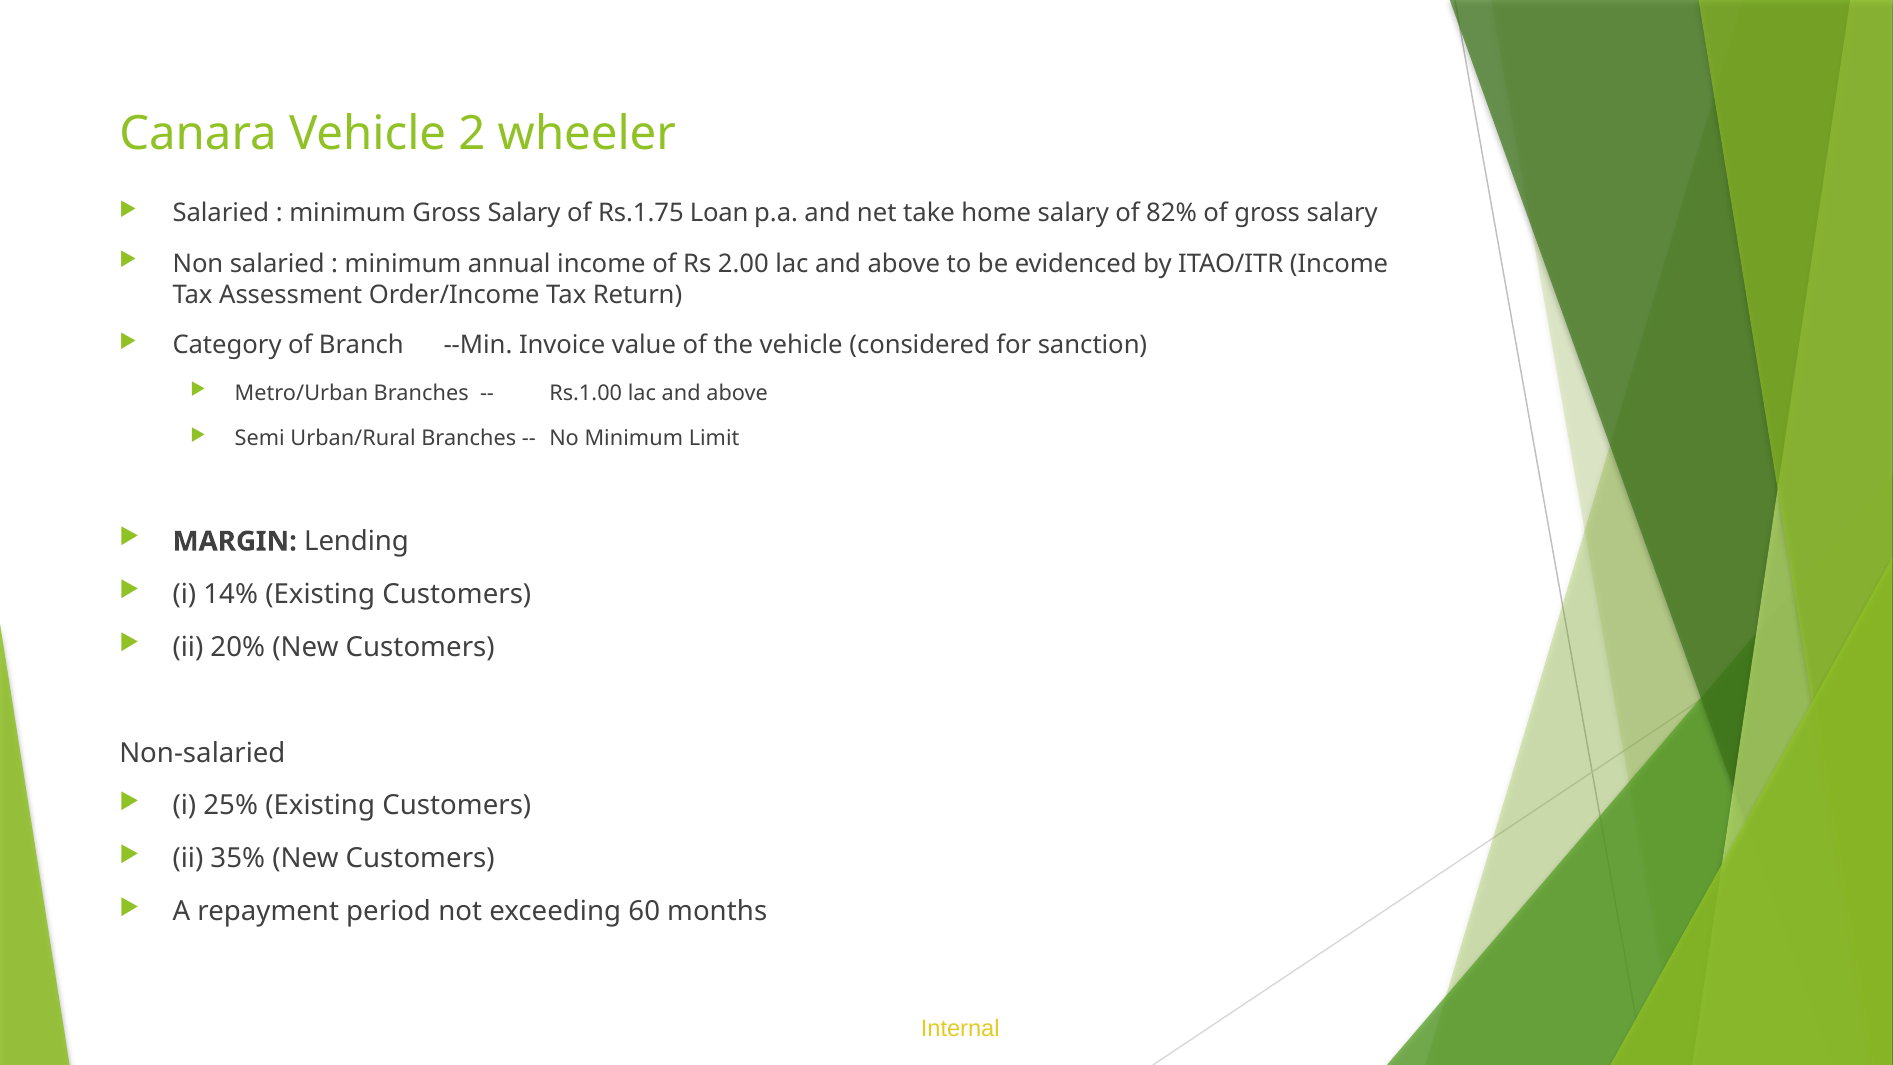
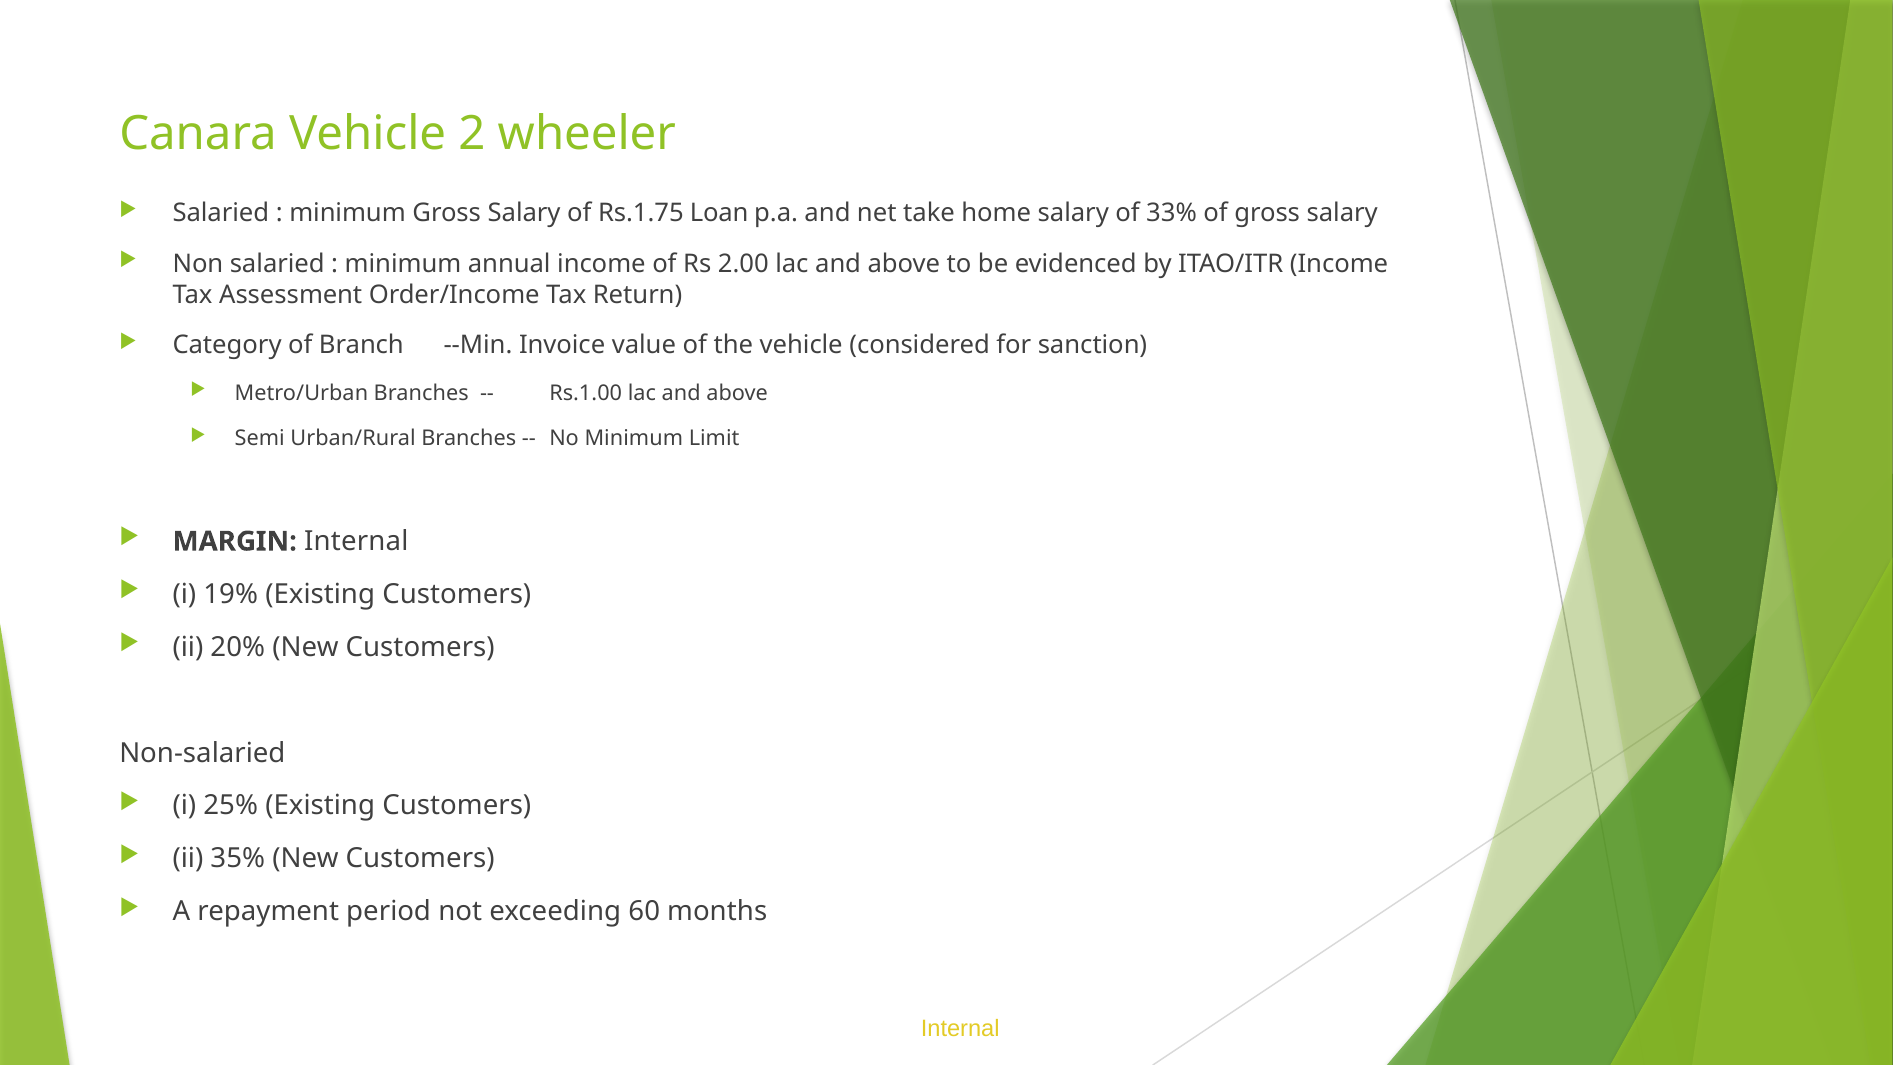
82%: 82% -> 33% (1172, 213)
MARGIN Lending: Lending -> Internal (356, 541)
14%: 14% -> 19% (231, 594)
